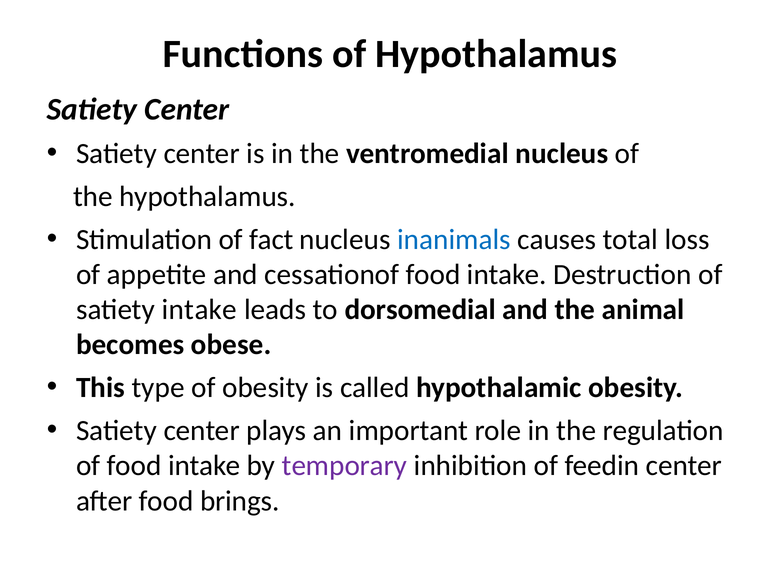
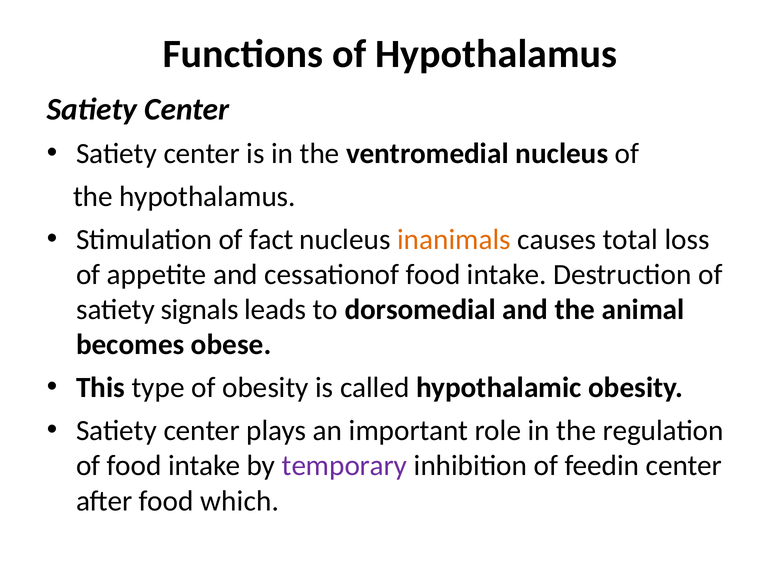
inanimals colour: blue -> orange (454, 239)
satiety intake: intake -> signals (200, 310)
brings: brings -> which (240, 501)
